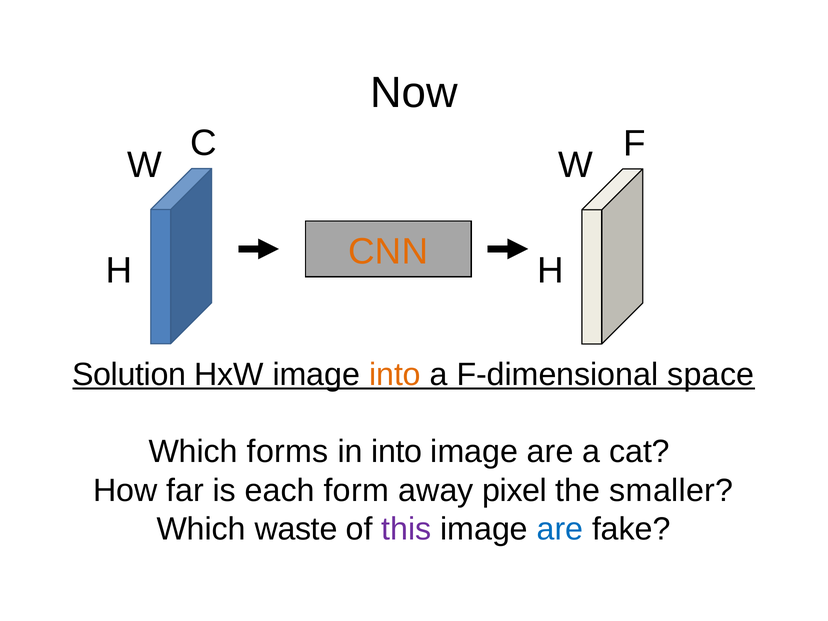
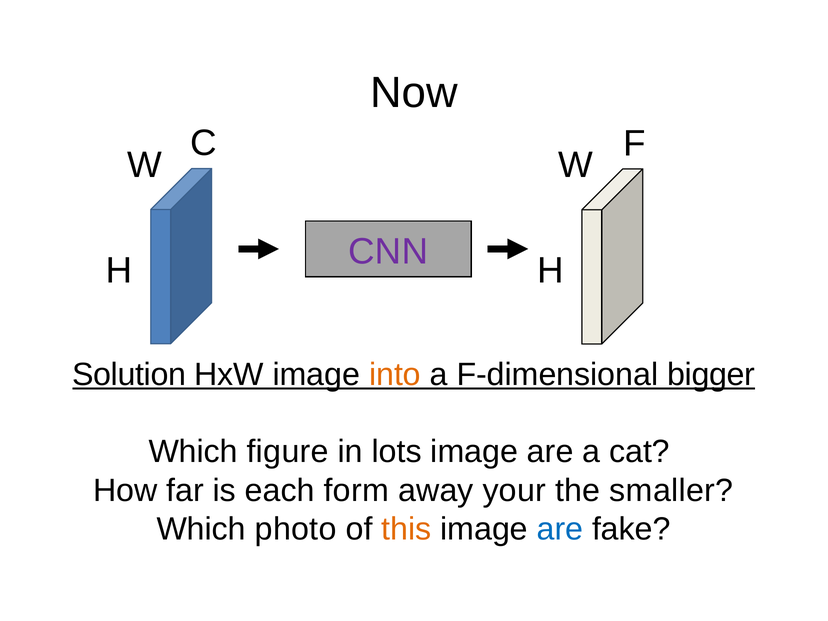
CNN colour: orange -> purple (388, 251)
space: space -> bigger (711, 374)
forms: forms -> figure (288, 452)
in into: into -> lots (397, 452)
pixel: pixel -> your (514, 490)
waste: waste -> photo (296, 529)
this colour: purple -> orange (406, 529)
